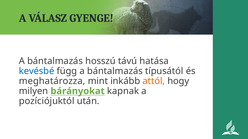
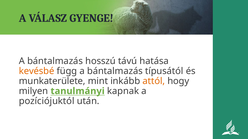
kevésbé colour: blue -> orange (37, 71)
meghatározza: meghatározza -> munkaterülete (52, 81)
bárányokat: bárányokat -> tanulmányi (78, 91)
